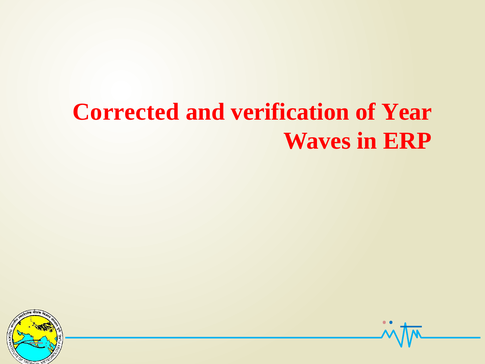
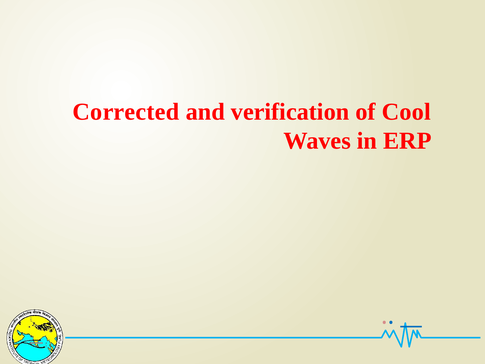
Year: Year -> Cool (406, 112)
